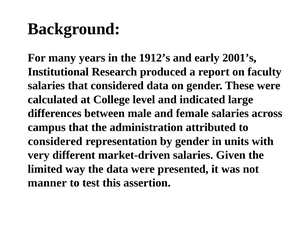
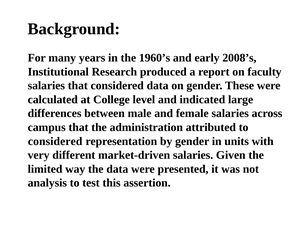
1912’s: 1912’s -> 1960’s (155, 58)
2001’s: 2001’s -> 2008’s (239, 58)
manner: manner -> analysis (47, 183)
